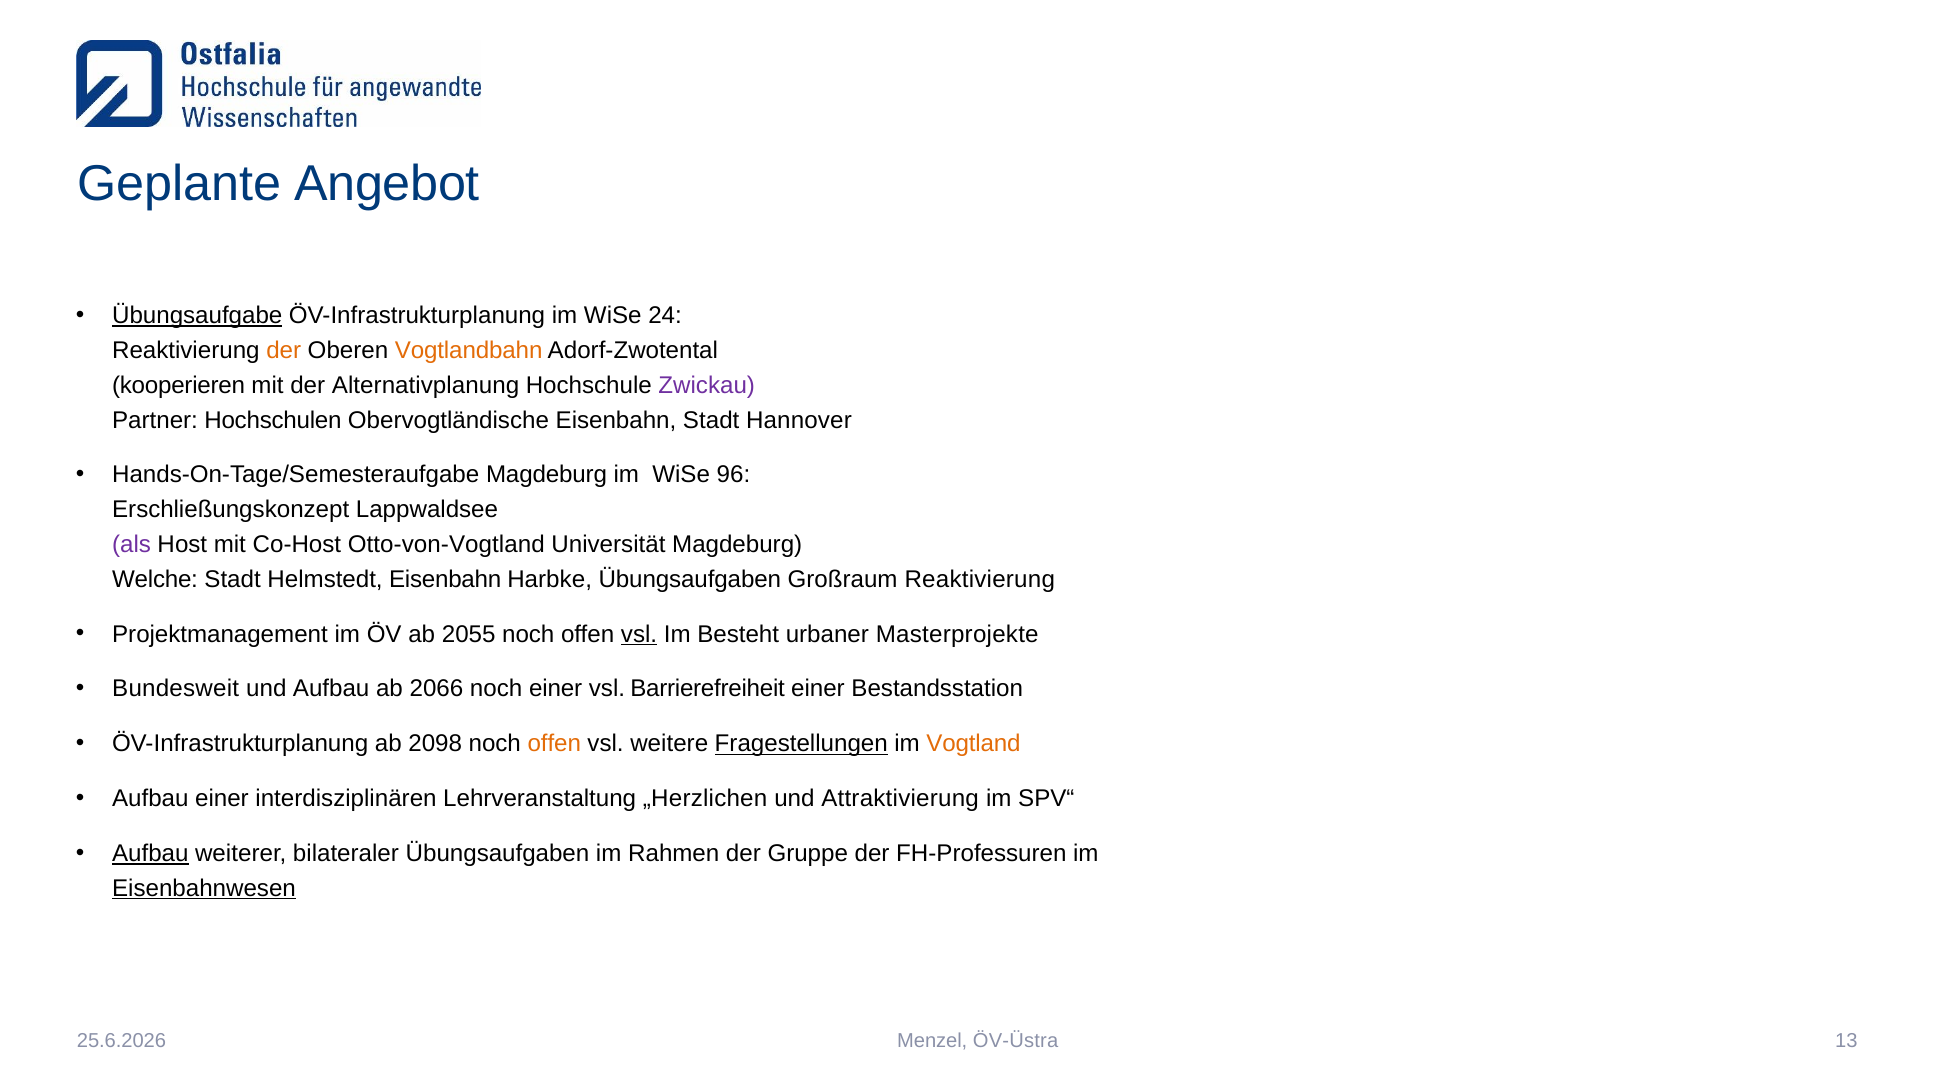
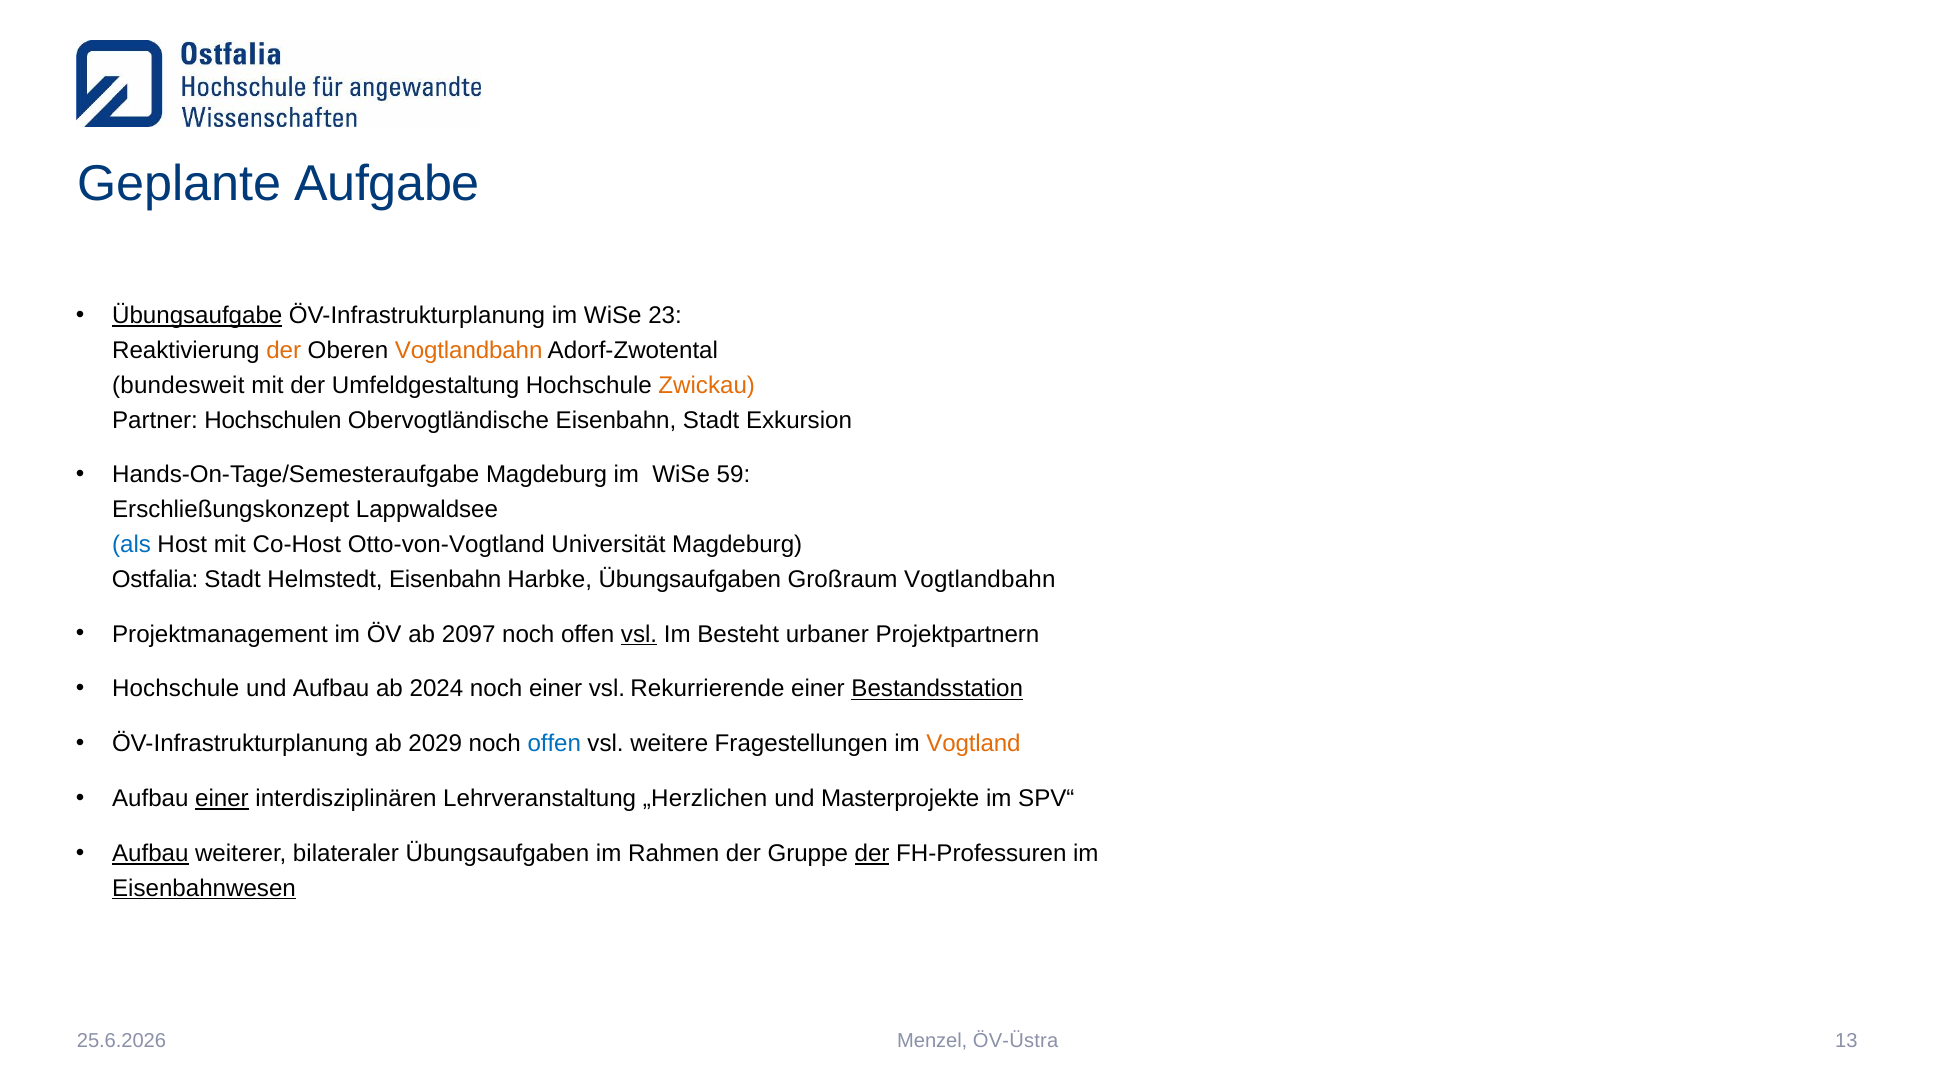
Angebot: Angebot -> Aufgabe (387, 184)
24: 24 -> 23 (665, 316)
kooperieren: kooperieren -> bundesweit (178, 385)
Alternativplanung: Alternativplanung -> Umfeldgestaltung (426, 385)
Zwickau colour: purple -> orange (707, 385)
Hannover: Hannover -> Exkursion (799, 420)
96: 96 -> 59 (733, 475)
als colour: purple -> blue (132, 545)
Welche: Welche -> Ostfalia (155, 579)
Großraum Reaktivierung: Reaktivierung -> Vogtlandbahn (980, 579)
2055: 2055 -> 2097 (469, 634)
Masterprojekte: Masterprojekte -> Projektpartnern (957, 634)
Bundesweit: Bundesweit -> Hochschule (176, 689)
2066: 2066 -> 2024 (436, 689)
Barrierefreiheit: Barrierefreiheit -> Rekurrierende (707, 689)
Bestandsstation underline: none -> present (937, 689)
2098: 2098 -> 2029 (435, 744)
offen colour: orange -> blue (554, 744)
Fragestellungen underline: present -> none (801, 744)
einer underline: none -> present (222, 799)
Attraktivierung: Attraktivierung -> Masterprojekte (900, 799)
der underline: none -> present (872, 854)
